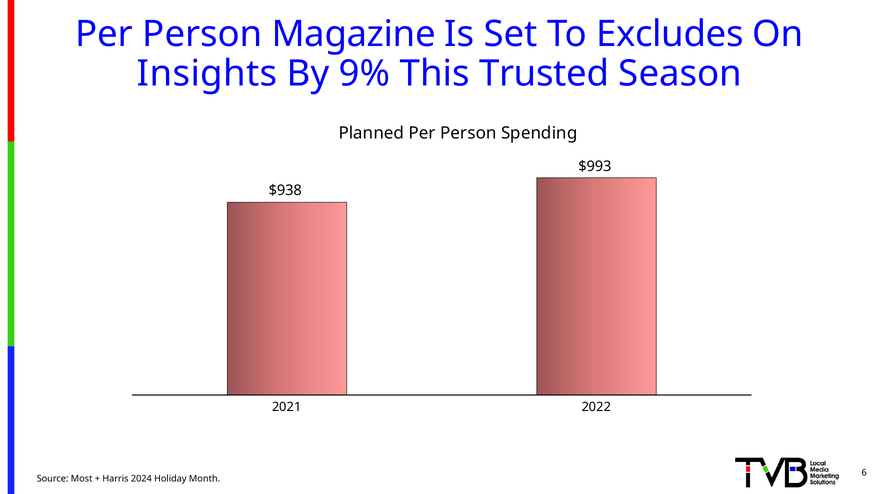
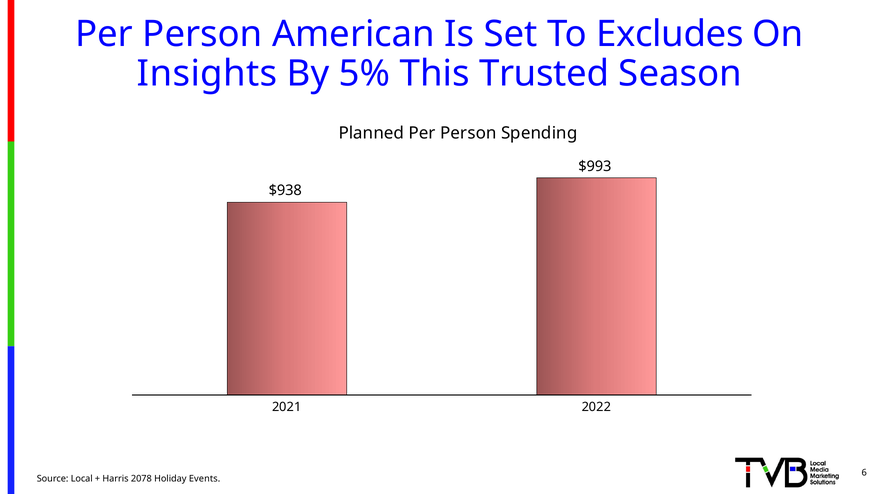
Magazine: Magazine -> American (353, 34)
9%: 9% -> 5% (365, 74)
Most: Most -> Local (82, 479)
2024: 2024 -> 2078 (141, 479)
Month: Month -> Events (205, 479)
